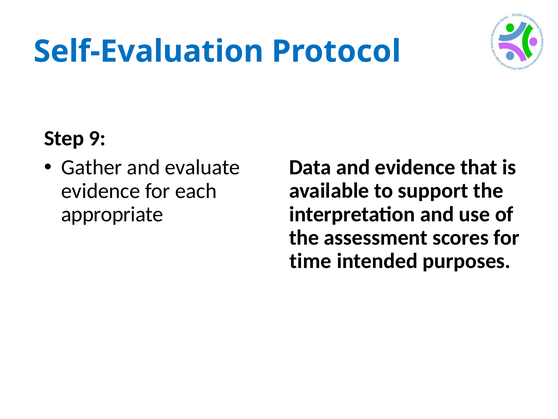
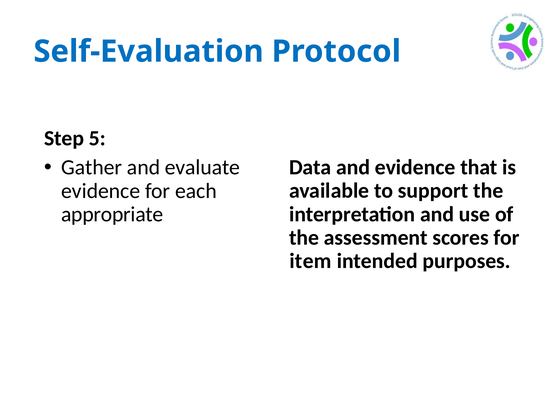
9: 9 -> 5 (97, 138)
time: time -> item (310, 261)
